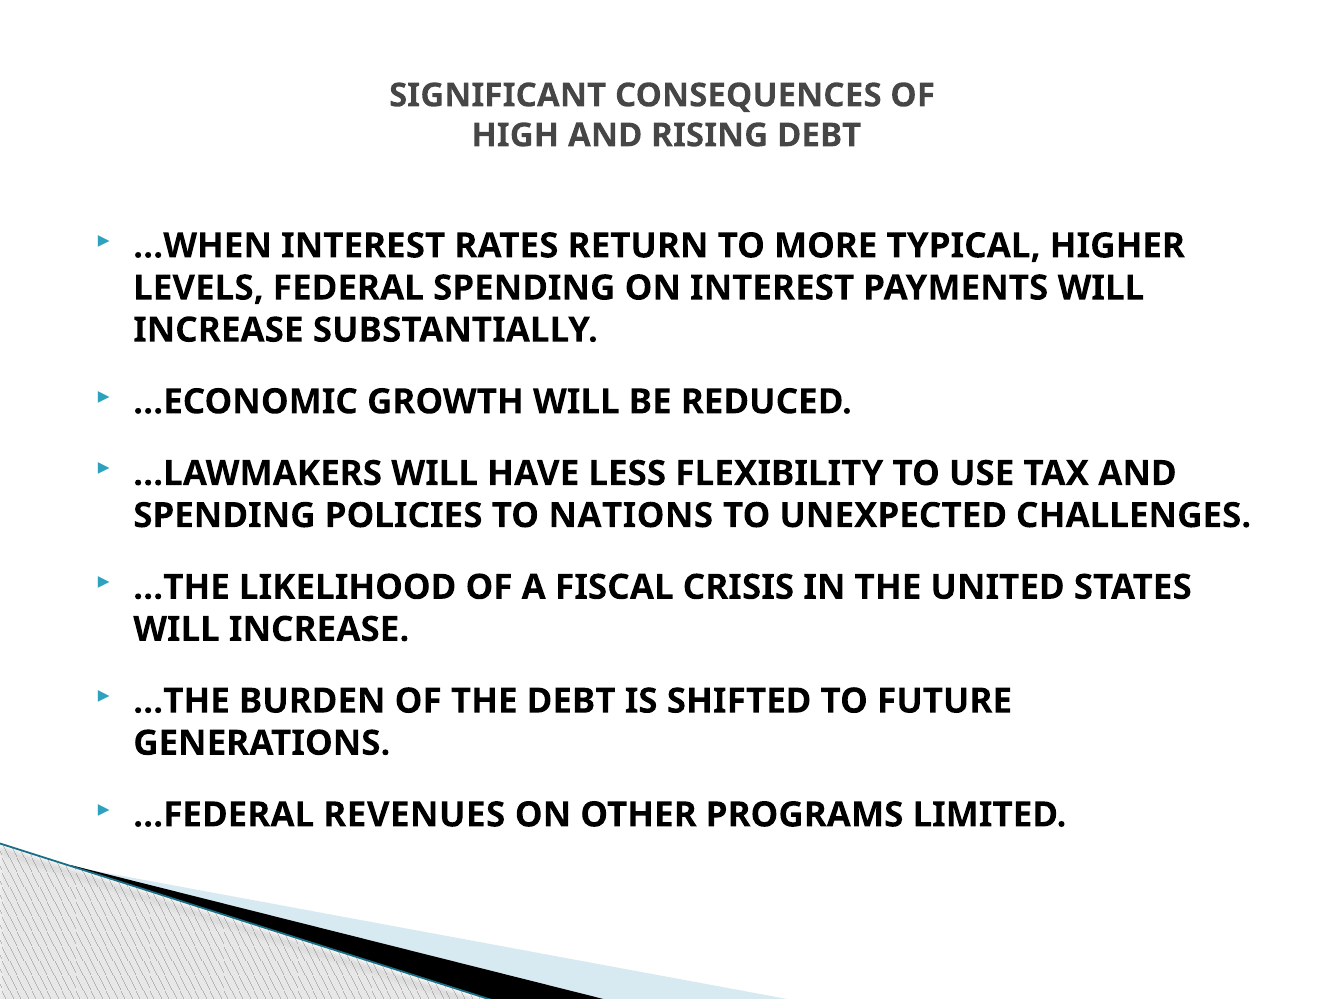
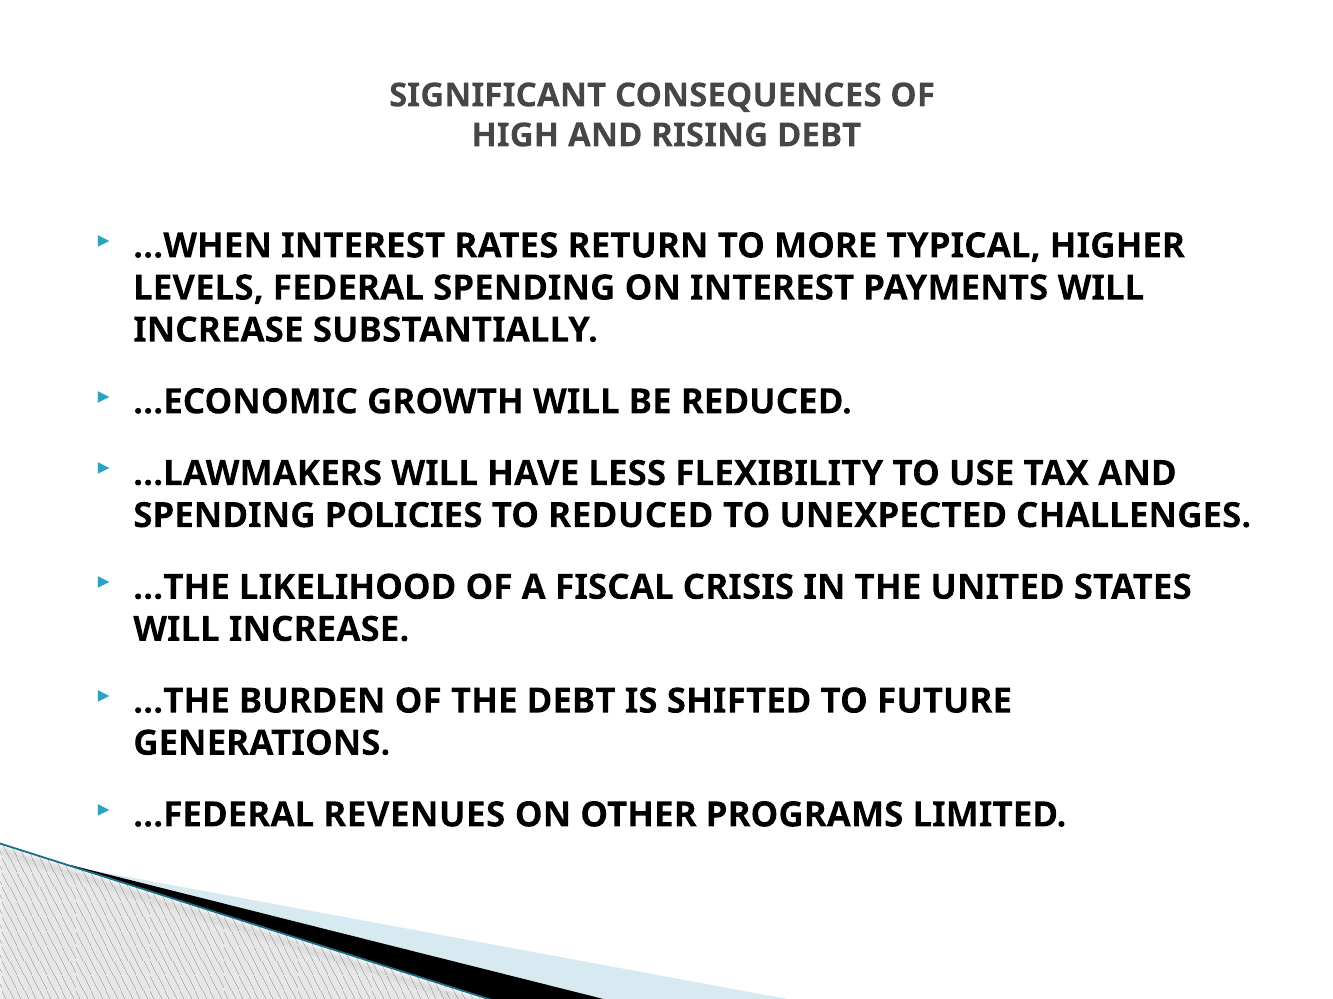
TO NATIONS: NATIONS -> REDUCED (631, 516)
